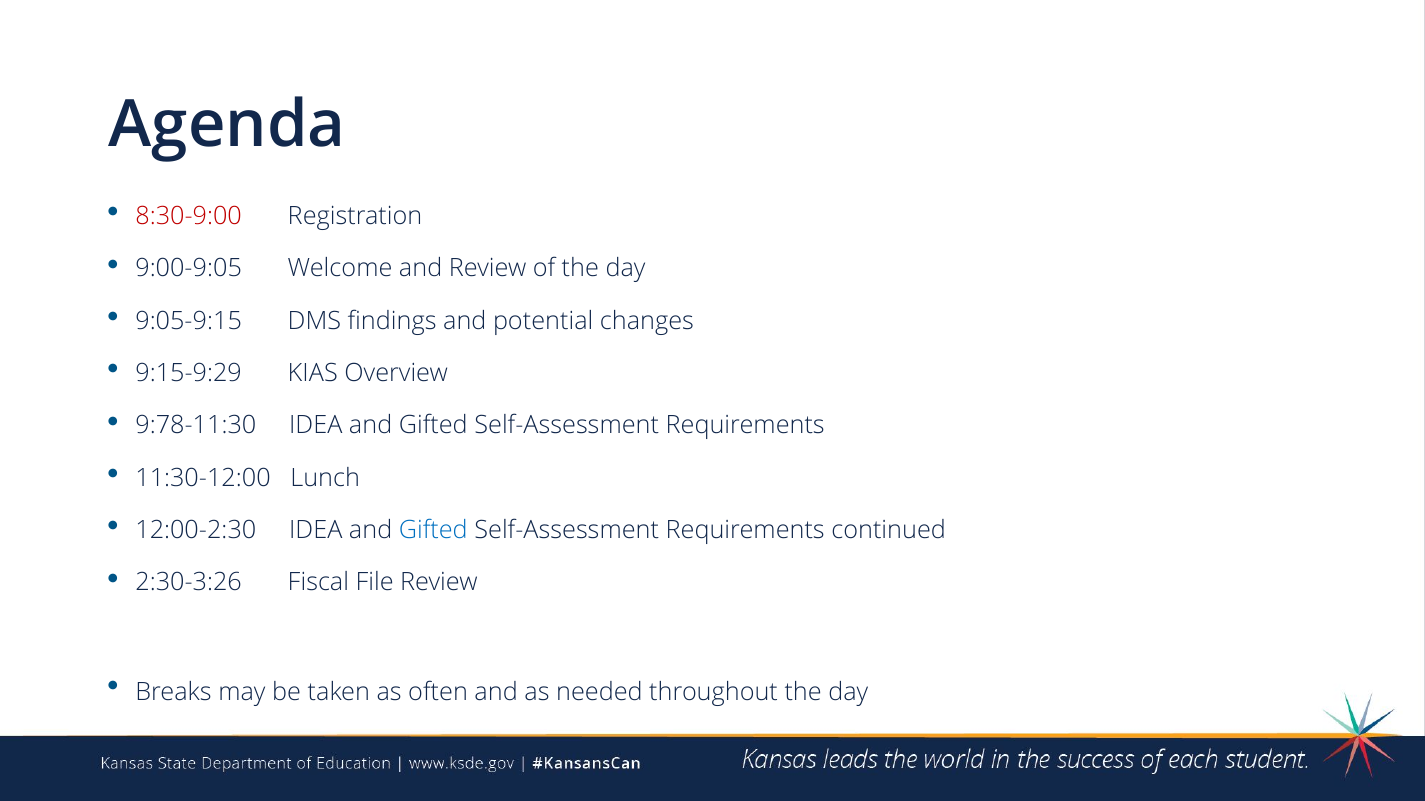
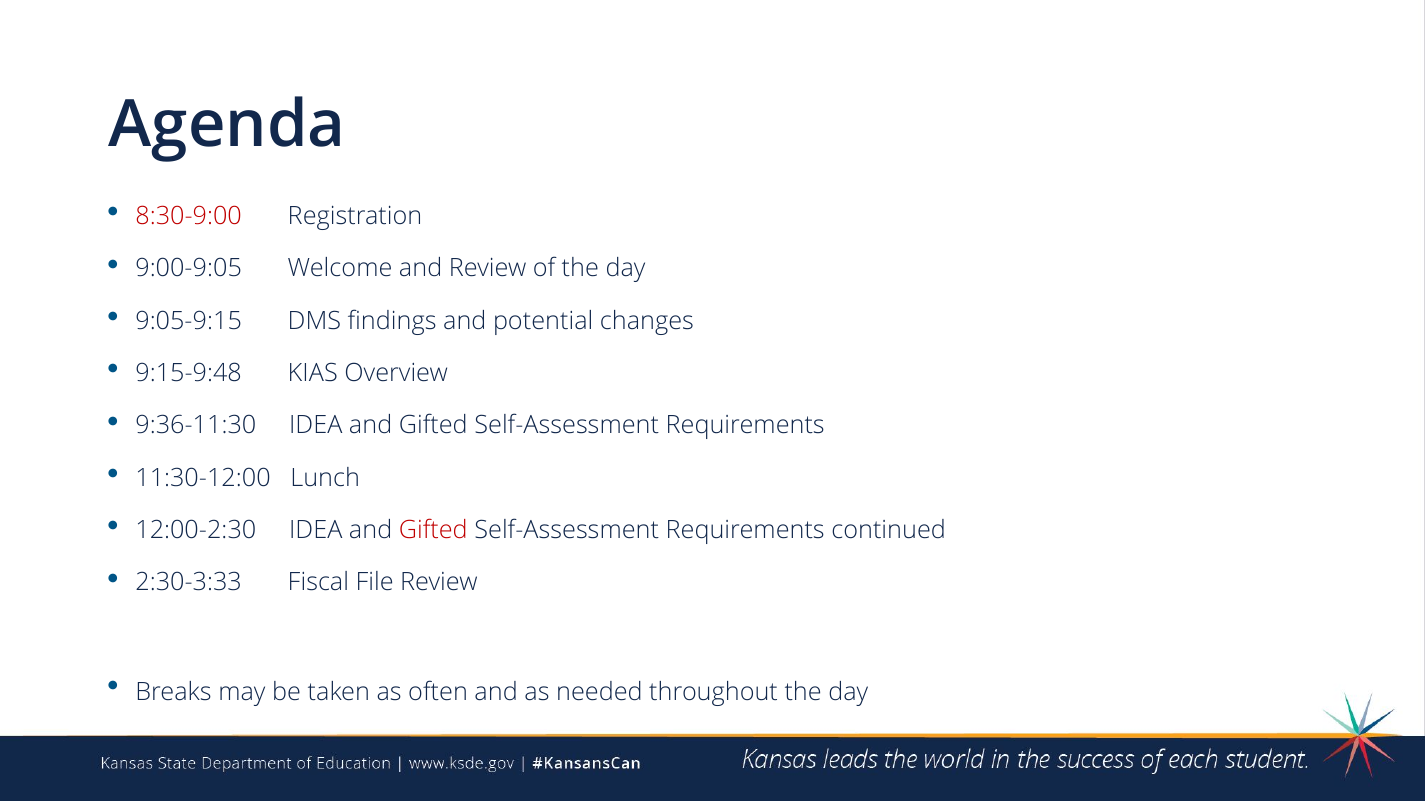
9:15-9:29: 9:15-9:29 -> 9:15-9:48 (189, 373)
9:78-11:30: 9:78-11:30 -> 9:36-11:30 (196, 426)
Gifted colour: blue -> red (433, 531)
2:30-3:26: 2:30-3:26 -> 2:30-3:33 (189, 583)
